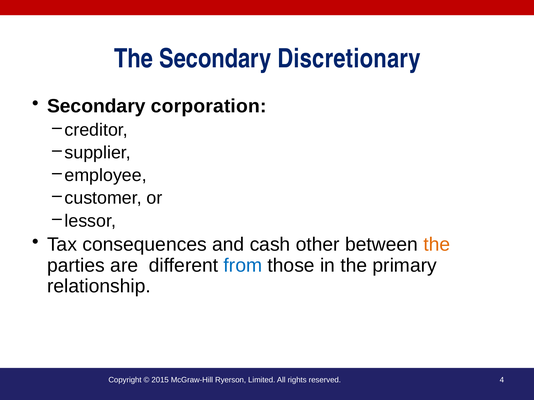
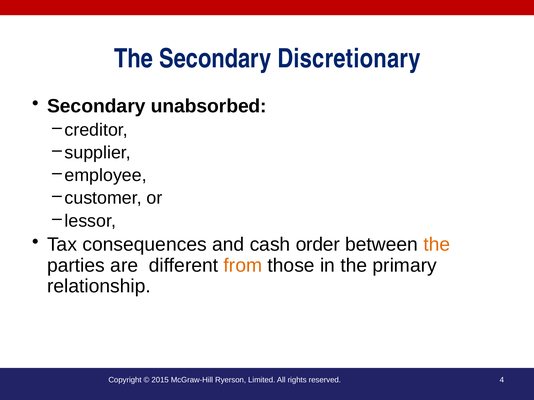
corporation: corporation -> unabsorbed (209, 106)
other: other -> order (318, 245)
from colour: blue -> orange (243, 266)
